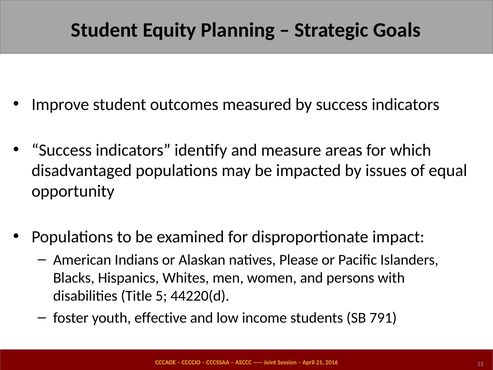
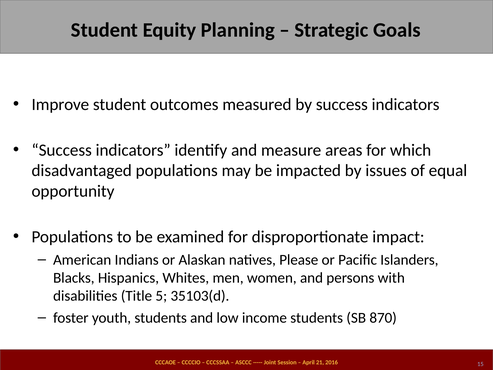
44220(d: 44220(d -> 35103(d (200, 296)
youth effective: effective -> students (161, 318)
791: 791 -> 870 (383, 318)
